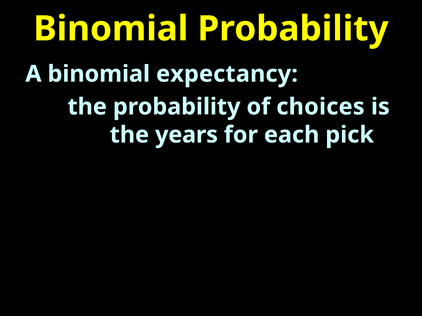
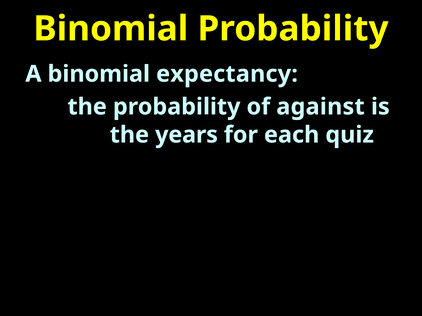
choices: choices -> against (320, 107)
pick: pick -> quiz (350, 135)
